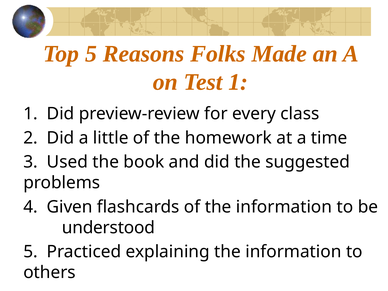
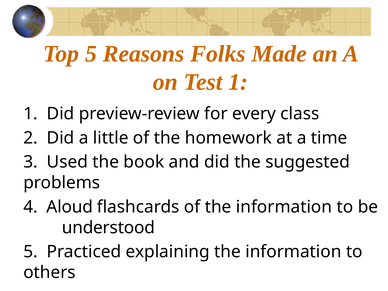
Given: Given -> Aloud (70, 207)
